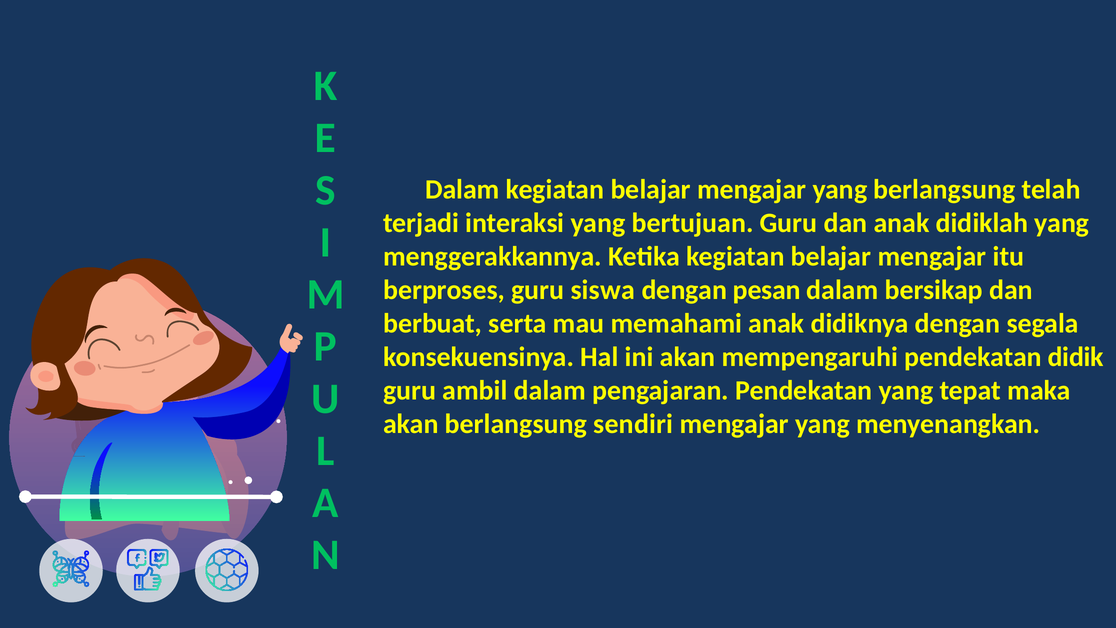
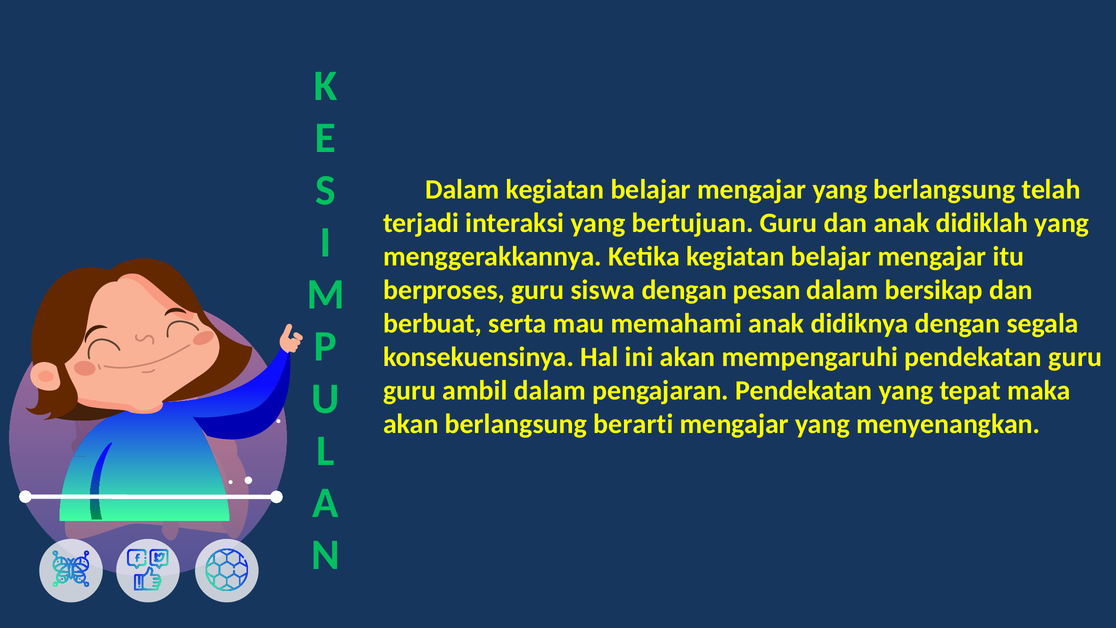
pendekatan didik: didik -> guru (1075, 357)
sendiri: sendiri -> berarti (633, 424)
